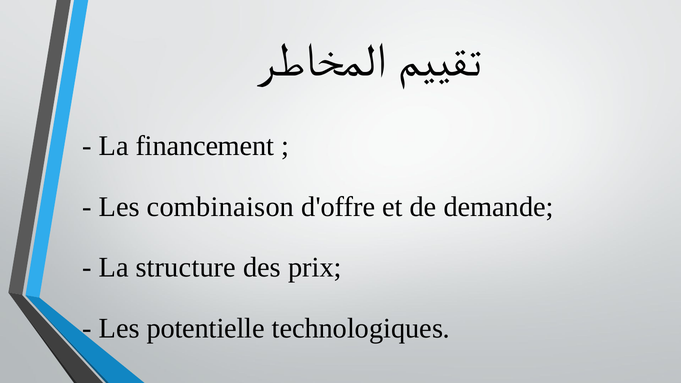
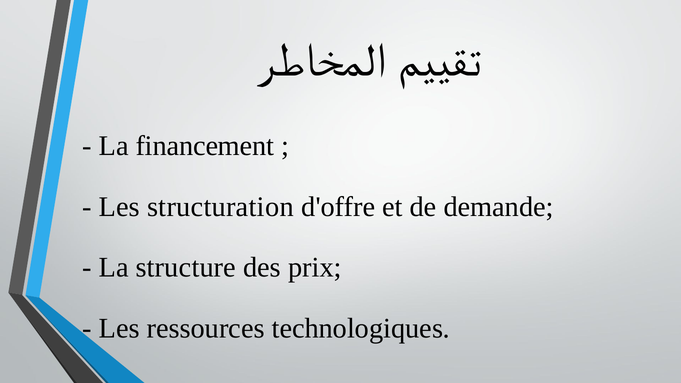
combinaison: combinaison -> structuration (220, 207)
potentielle: potentielle -> ressources (206, 329)
